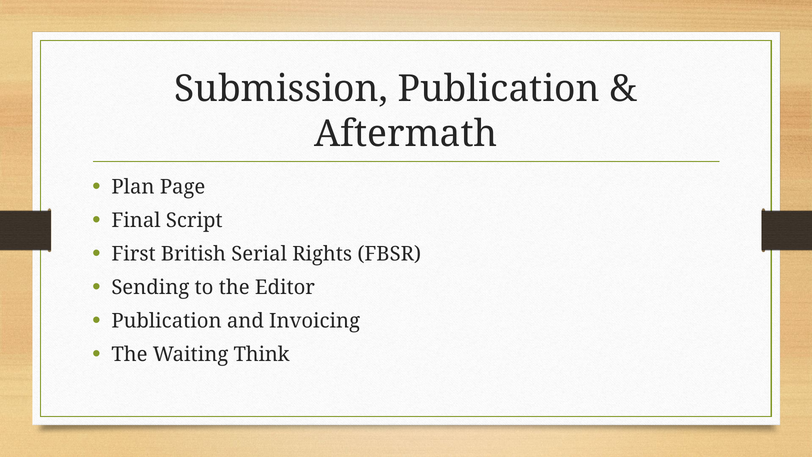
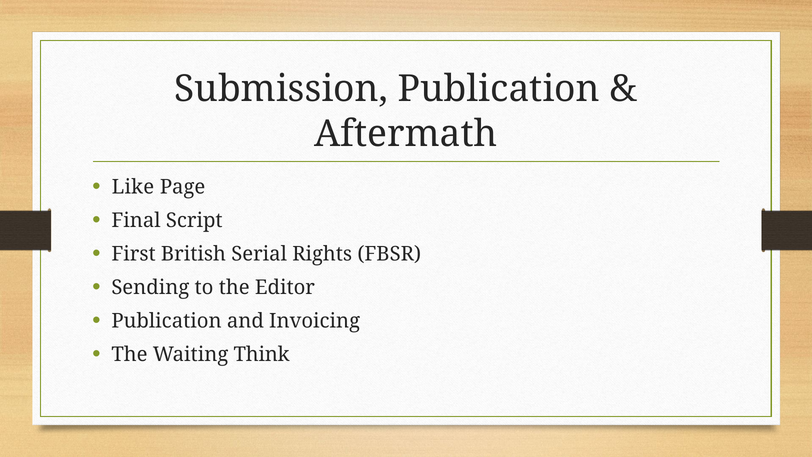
Plan: Plan -> Like (133, 187)
